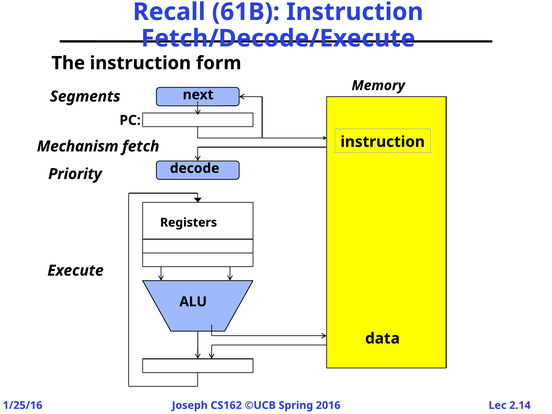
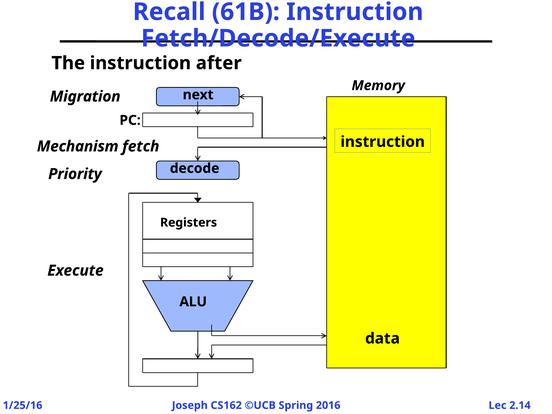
form: form -> after (219, 63)
Segments: Segments -> Migration (85, 96)
